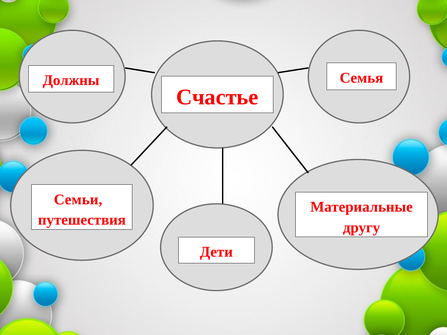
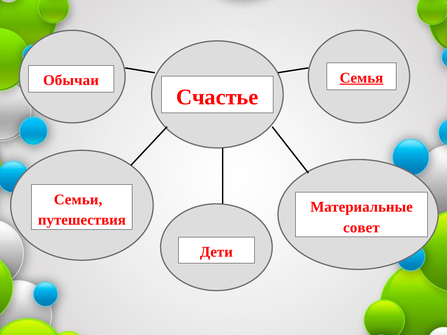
Семья underline: none -> present (362, 78)
Должны: Должны -> Обычаи (71, 80)
другу: другу -> совет (361, 228)
